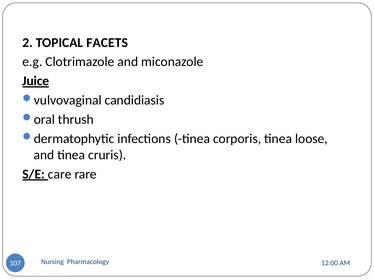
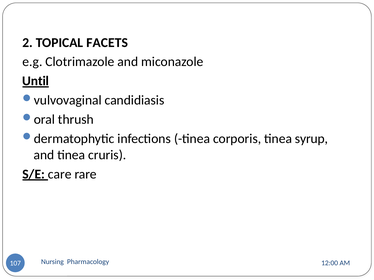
Juice: Juice -> Until (36, 81)
loose: loose -> syrup (311, 139)
